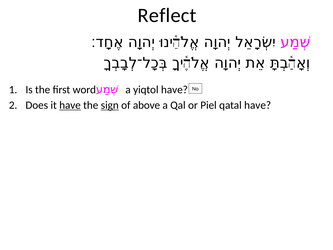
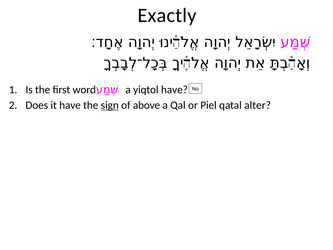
Reflect: Reflect -> Exactly (167, 15)
have underline: present -> none (70, 105)
qatal have: have -> alter (258, 105)
